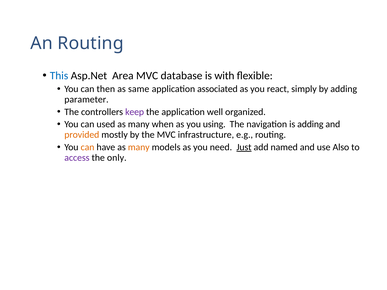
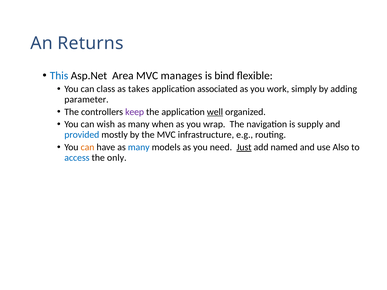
An Routing: Routing -> Returns (91, 43)
database: database -> manages (181, 76)
with: with -> bind (224, 76)
then: then -> class (106, 89)
same: same -> takes (139, 89)
react: react -> work (278, 89)
well underline: none -> present (215, 112)
used: used -> wish (106, 124)
using: using -> wrap (214, 124)
is adding: adding -> supply (310, 124)
provided colour: orange -> blue (82, 135)
many colour: orange -> blue (139, 147)
access colour: purple -> blue (77, 158)
